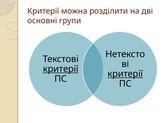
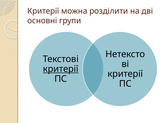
критерії underline: present -> none (125, 74)
